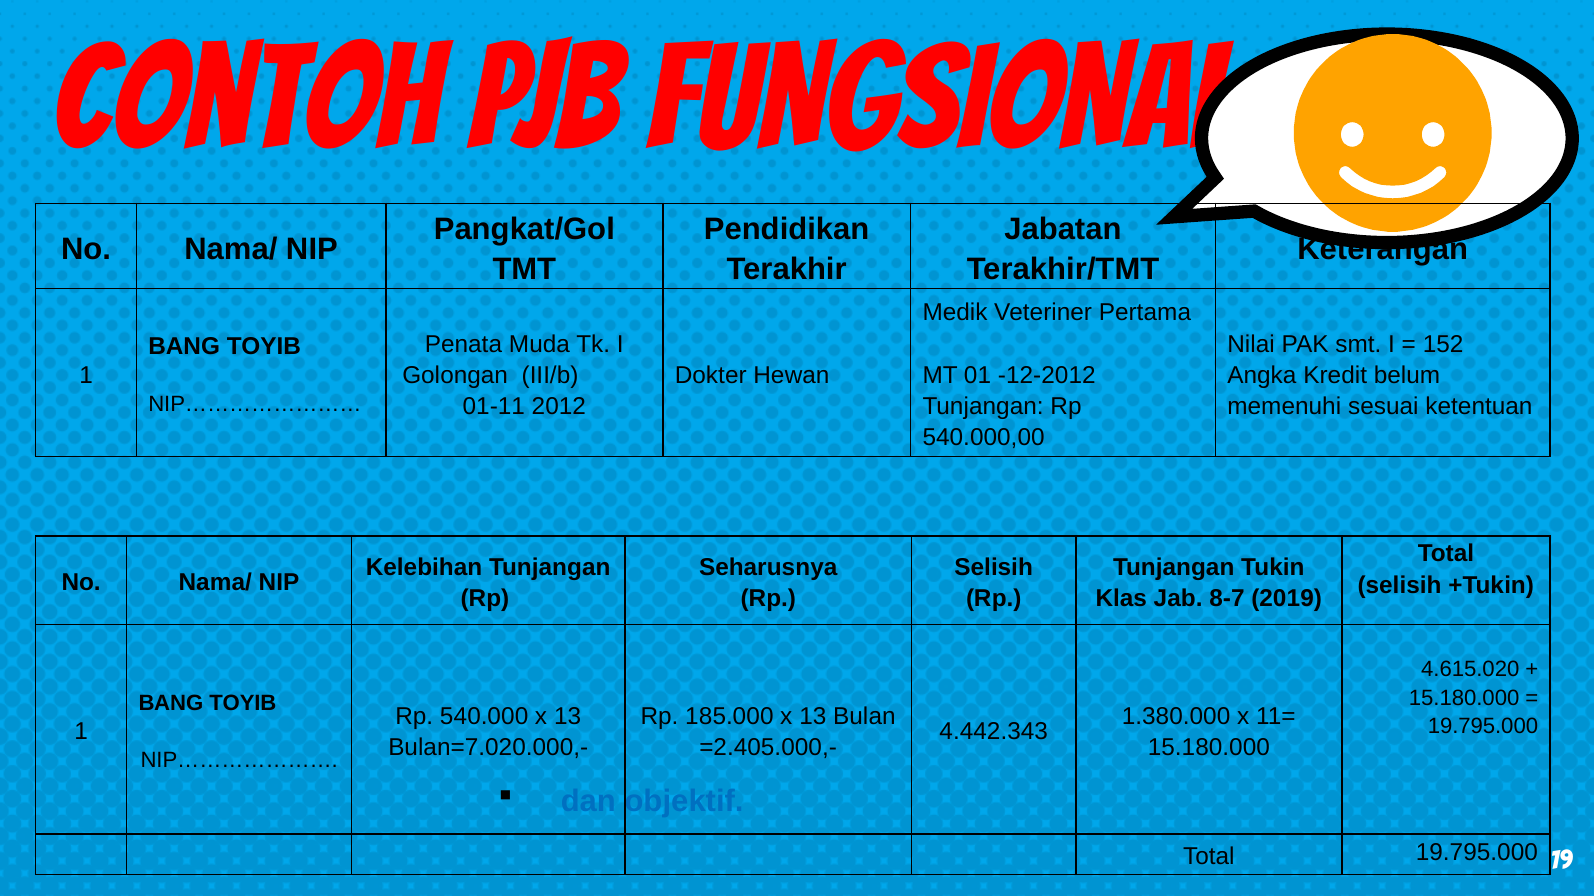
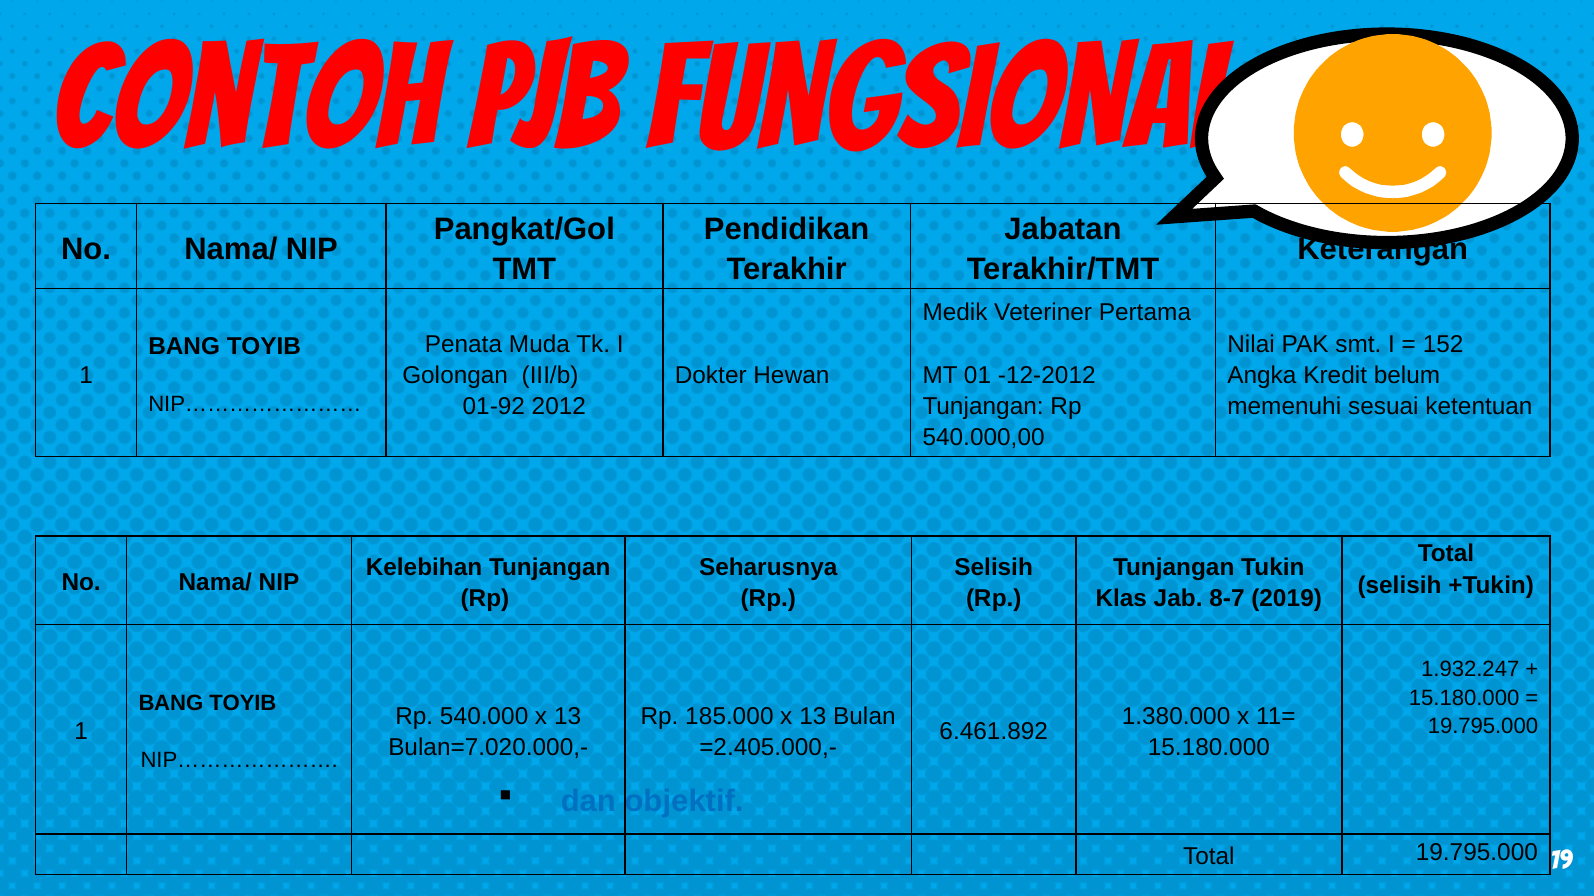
01-11: 01-11 -> 01-92 (494, 407)
4.615.020: 4.615.020 -> 1.932.247 (1470, 670)
4.442.343: 4.442.343 -> 6.461.892 (994, 732)
